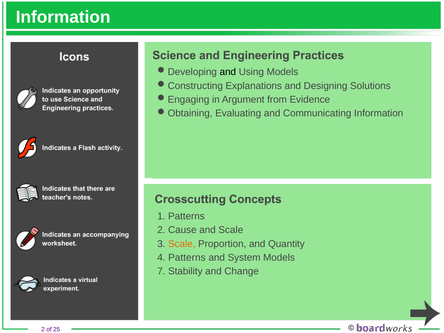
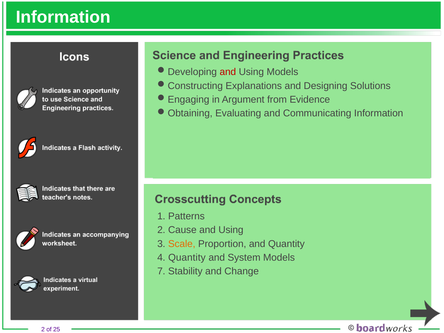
and colour: black -> red (228, 72)
Cause and Scale: Scale -> Using (231, 230)
4 Patterns: Patterns -> Quantity (187, 258)
